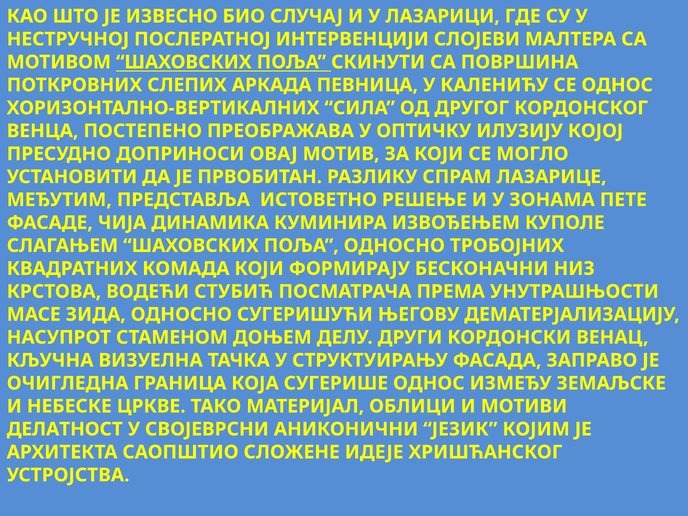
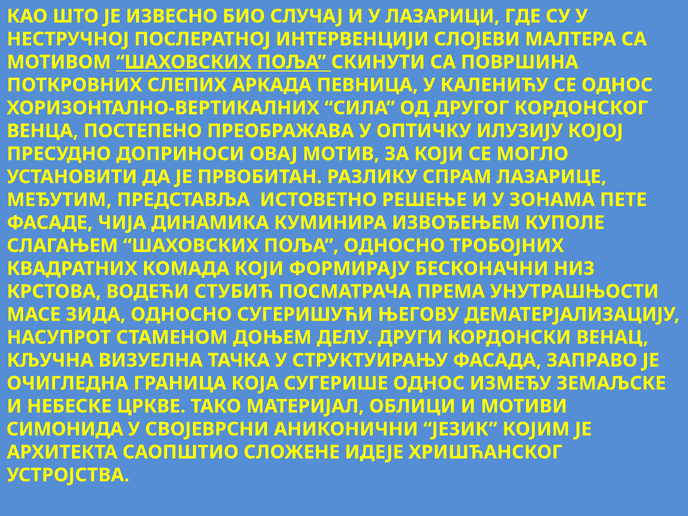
ДЕЛАТНОСТ: ДЕЛАТНОСТ -> СИМОНИДА (65, 429)
